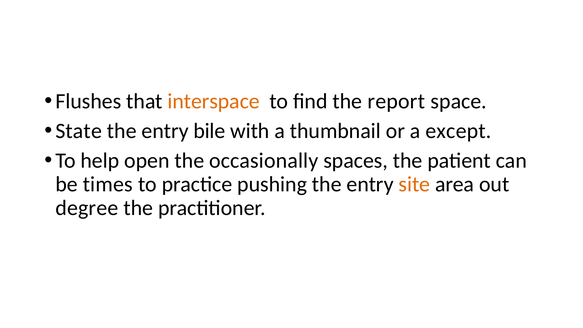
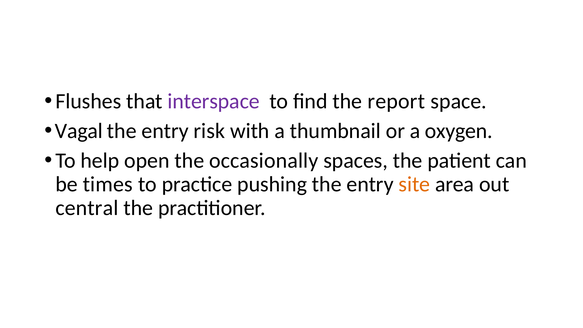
interspace colour: orange -> purple (214, 101)
State: State -> Vagal (79, 131)
bile: bile -> risk (209, 131)
except: except -> oxygen (459, 131)
degree: degree -> central (87, 208)
